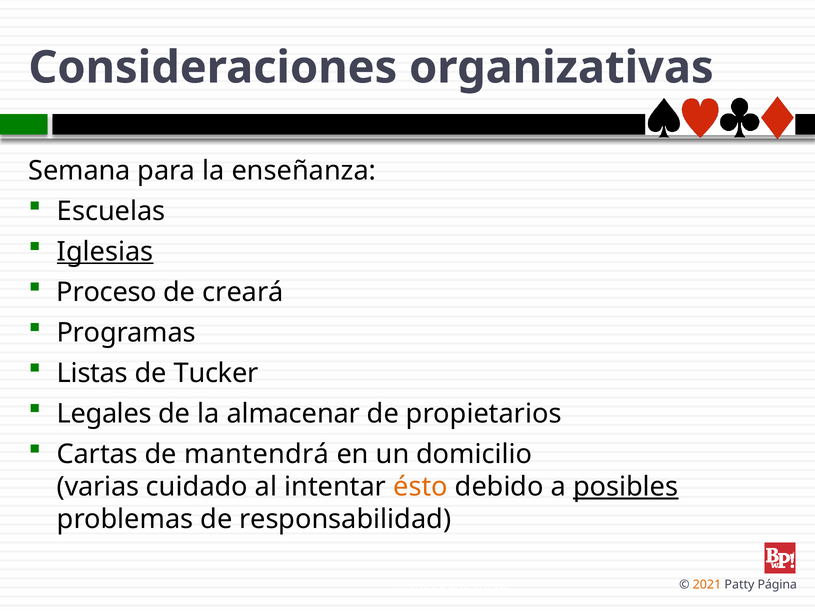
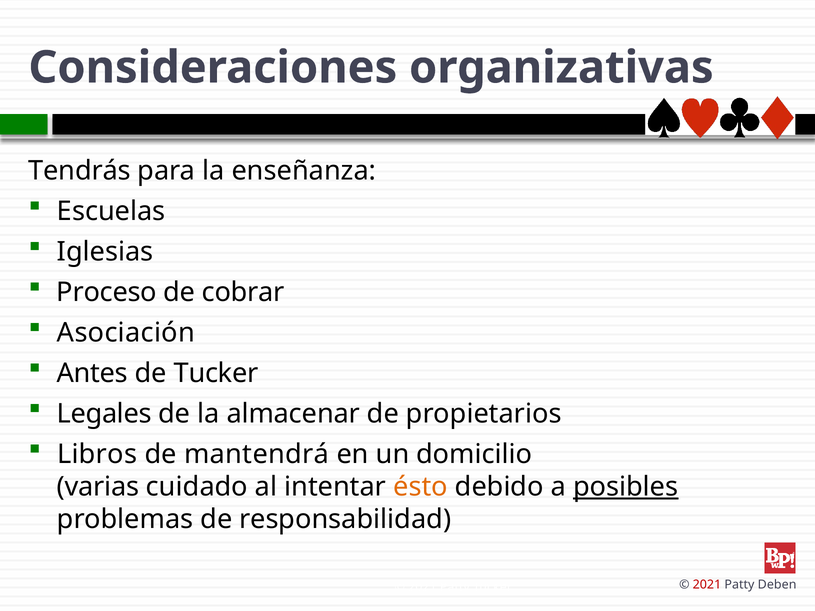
Semana: Semana -> Tendrás (79, 171)
Iglesias underline: present -> none (105, 252)
creará: creará -> cobrar (243, 292)
Programas: Programas -> Asociación (126, 333)
Listas: Listas -> Antes (92, 373)
Cartas: Cartas -> Libros (97, 454)
2021 colour: orange -> red (707, 585)
Página: Página -> Deben (777, 585)
